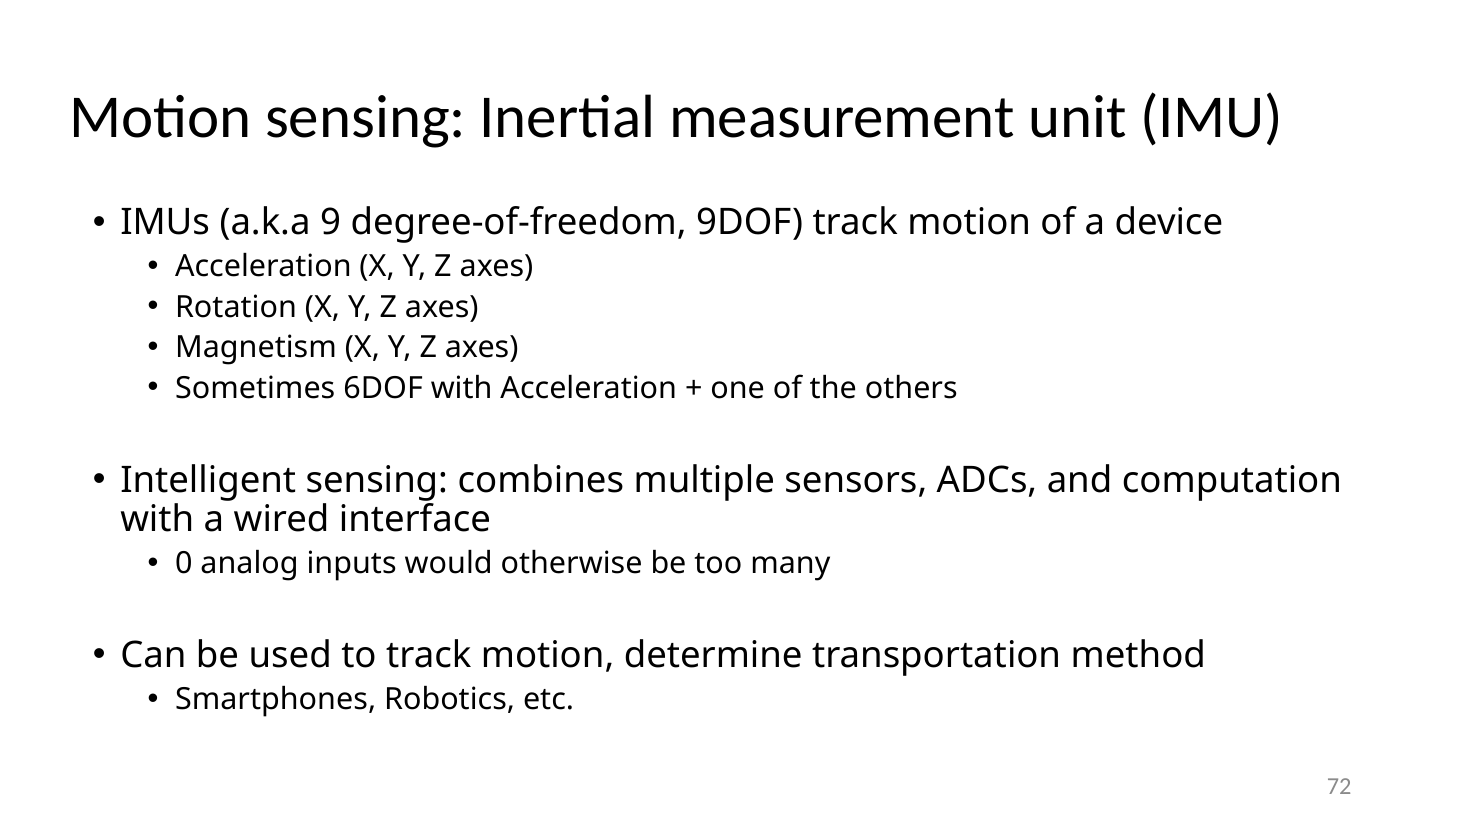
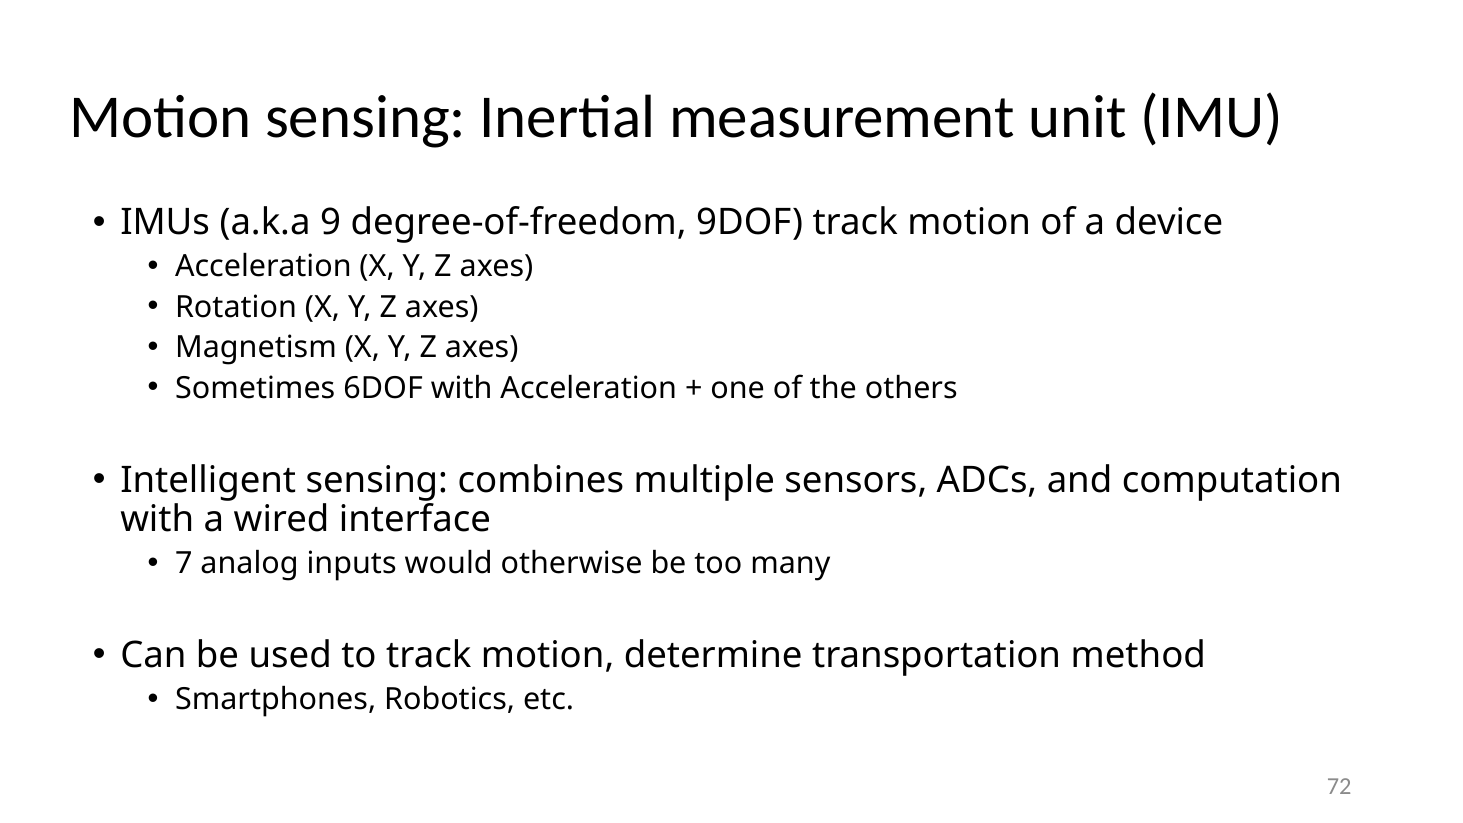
0: 0 -> 7 (184, 563)
